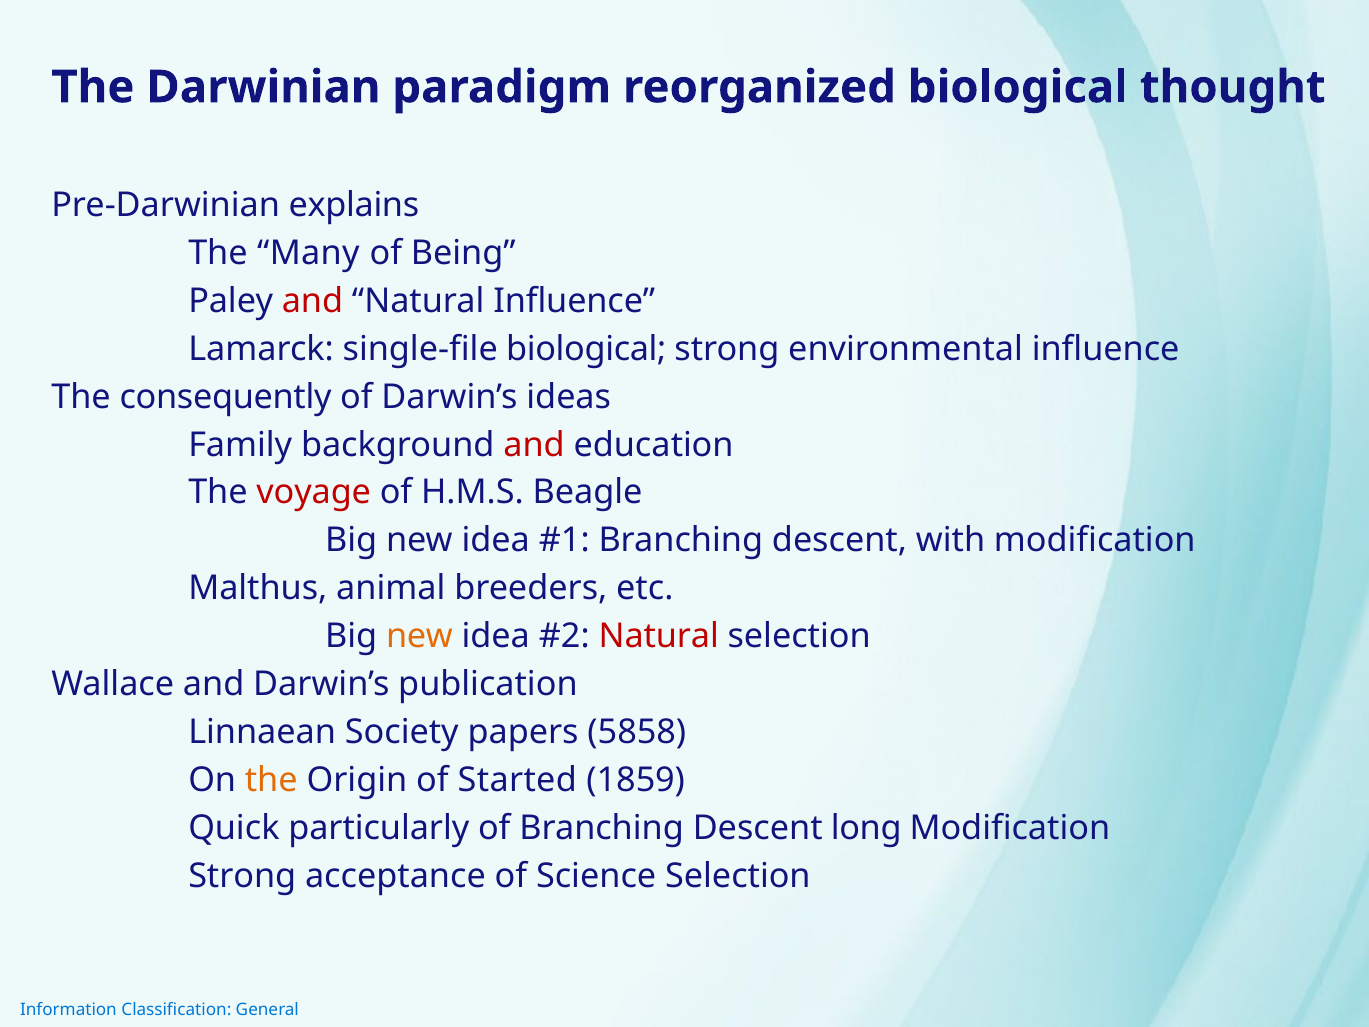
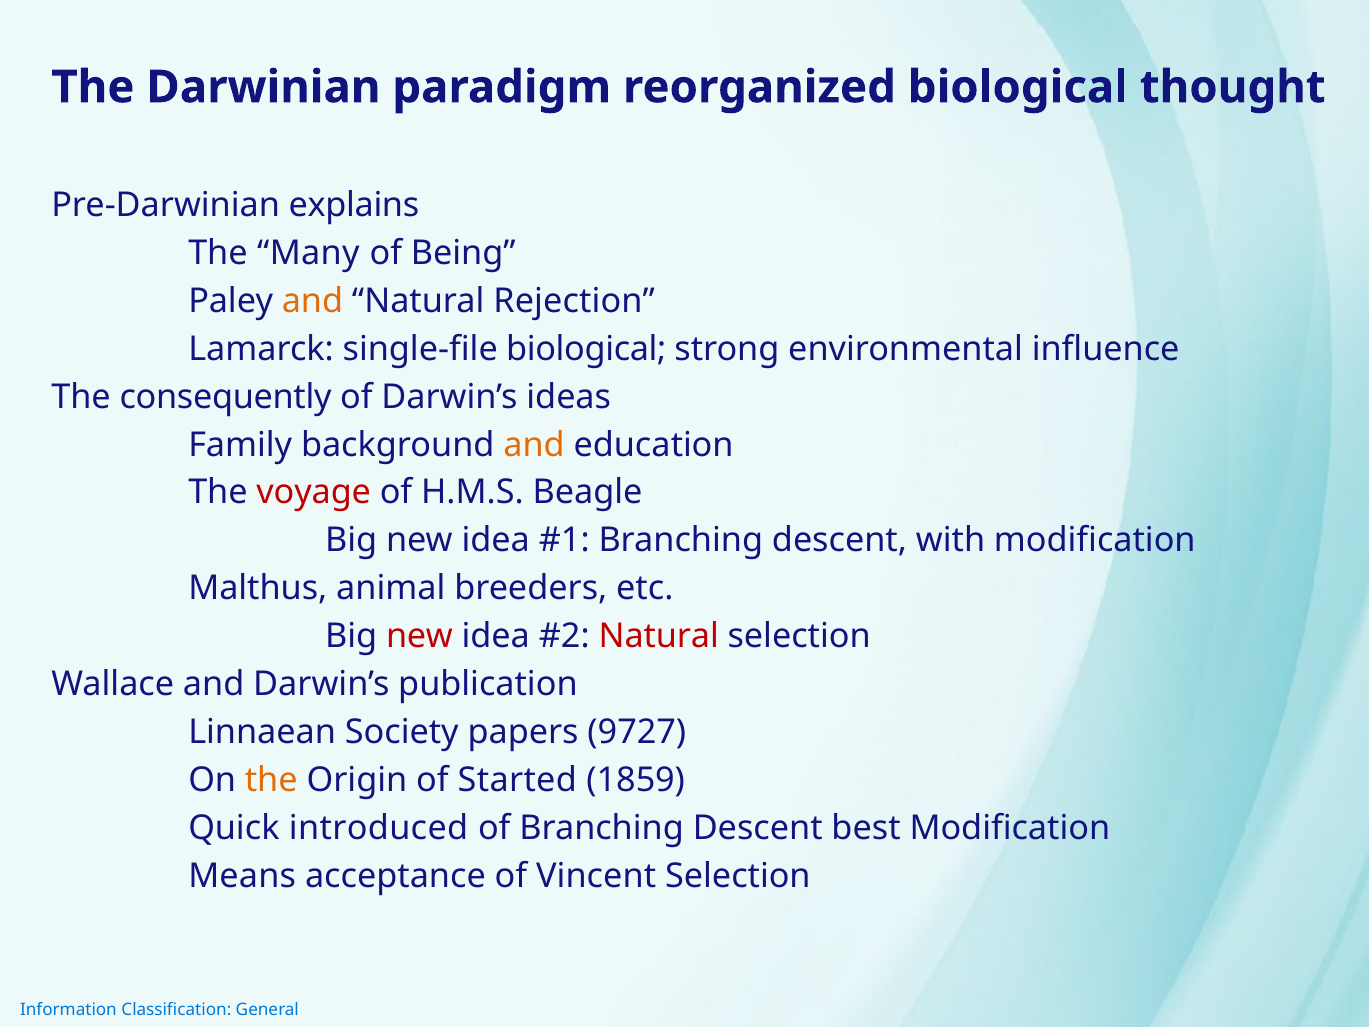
and colour: red -> orange (312, 301)
Natural Influence: Influence -> Rejection (574, 301)
and colour: red -> orange (534, 445)
new colour: orange -> red (419, 636)
5858: 5858 -> 9727 (637, 732)
particularly: particularly -> introduced (379, 828)
long: long -> best (866, 828)
Strong: Strong -> Means (242, 876)
Science: Science -> Vincent (596, 876)
